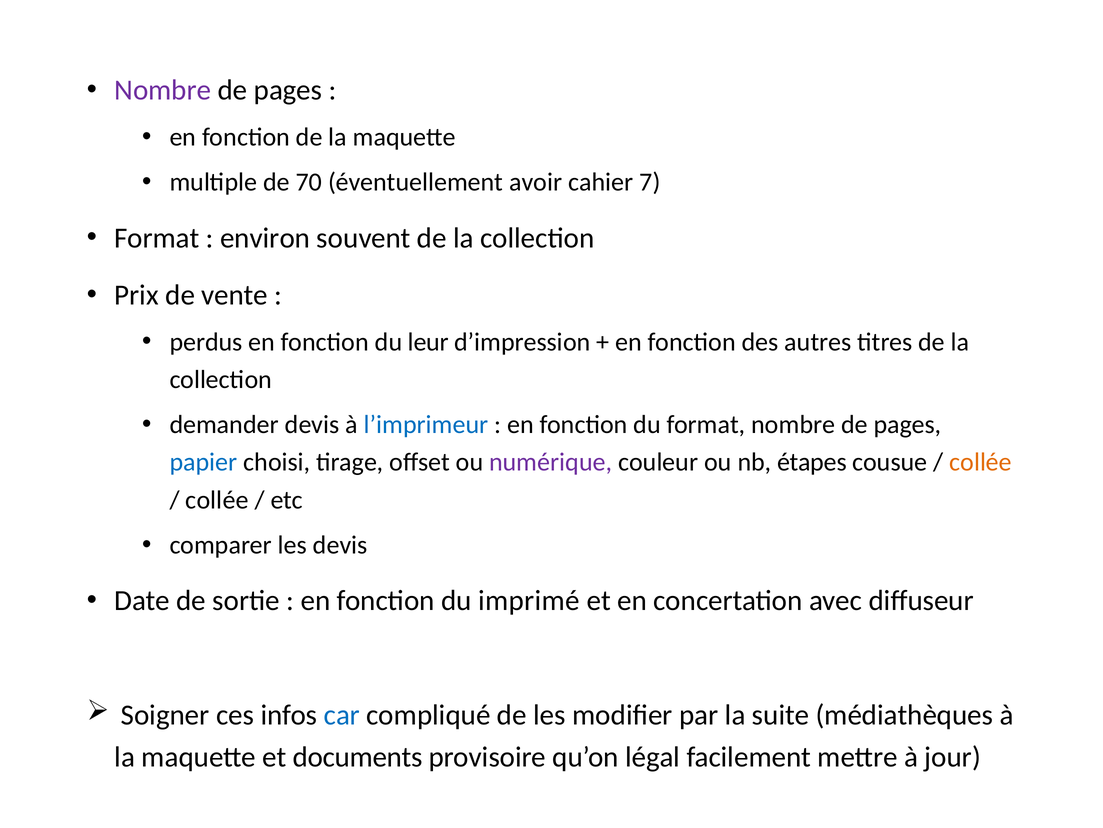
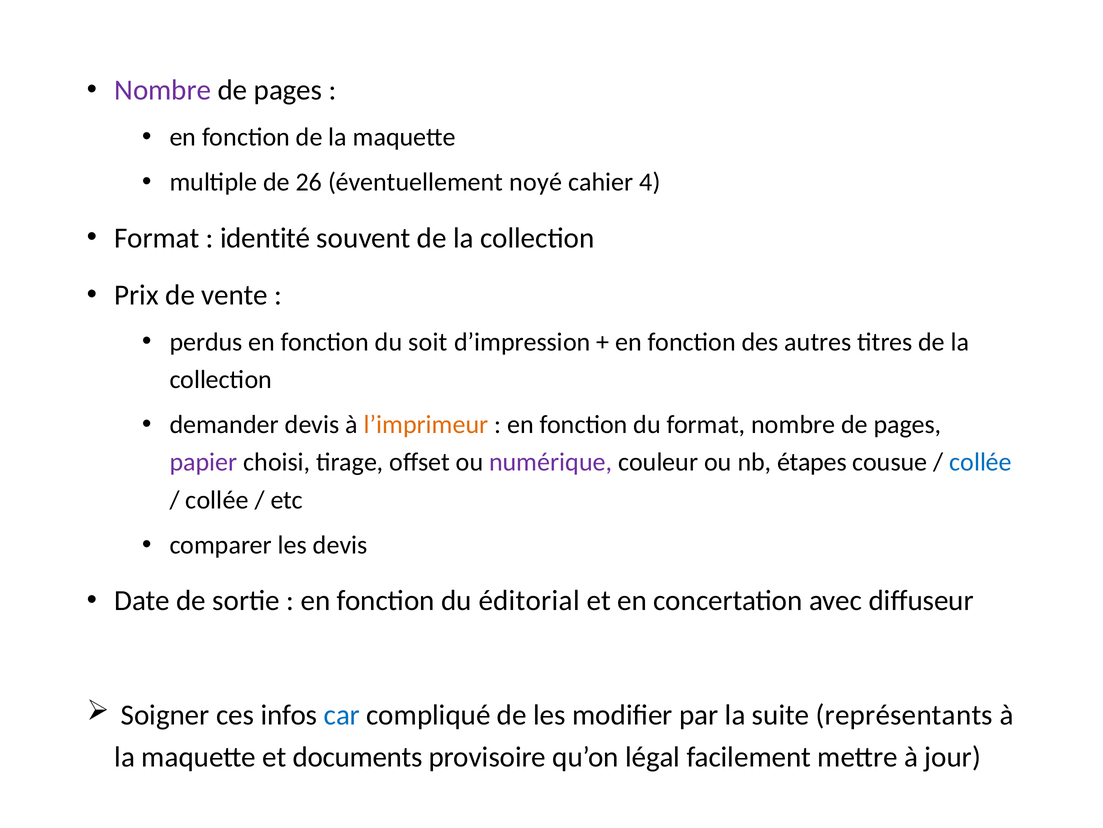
70: 70 -> 26 (309, 182)
avoir: avoir -> noyé (536, 182)
7: 7 -> 4 (650, 182)
environ: environ -> identité (265, 238)
leur: leur -> soit (428, 342)
l’imprimeur colour: blue -> orange (426, 424)
papier colour: blue -> purple (203, 462)
collée colour: orange -> blue (981, 462)
imprimé: imprimé -> éditorial (529, 600)
médiathèques: médiathèques -> représentants (904, 715)
